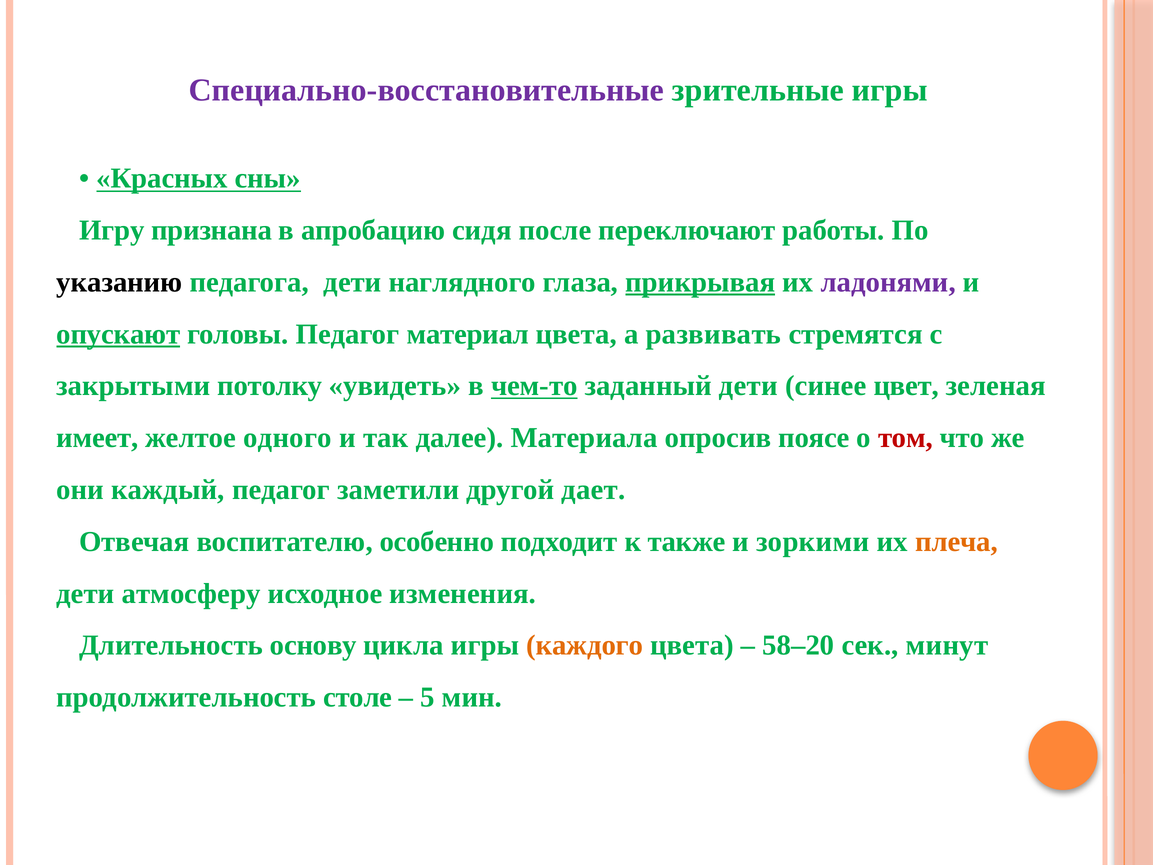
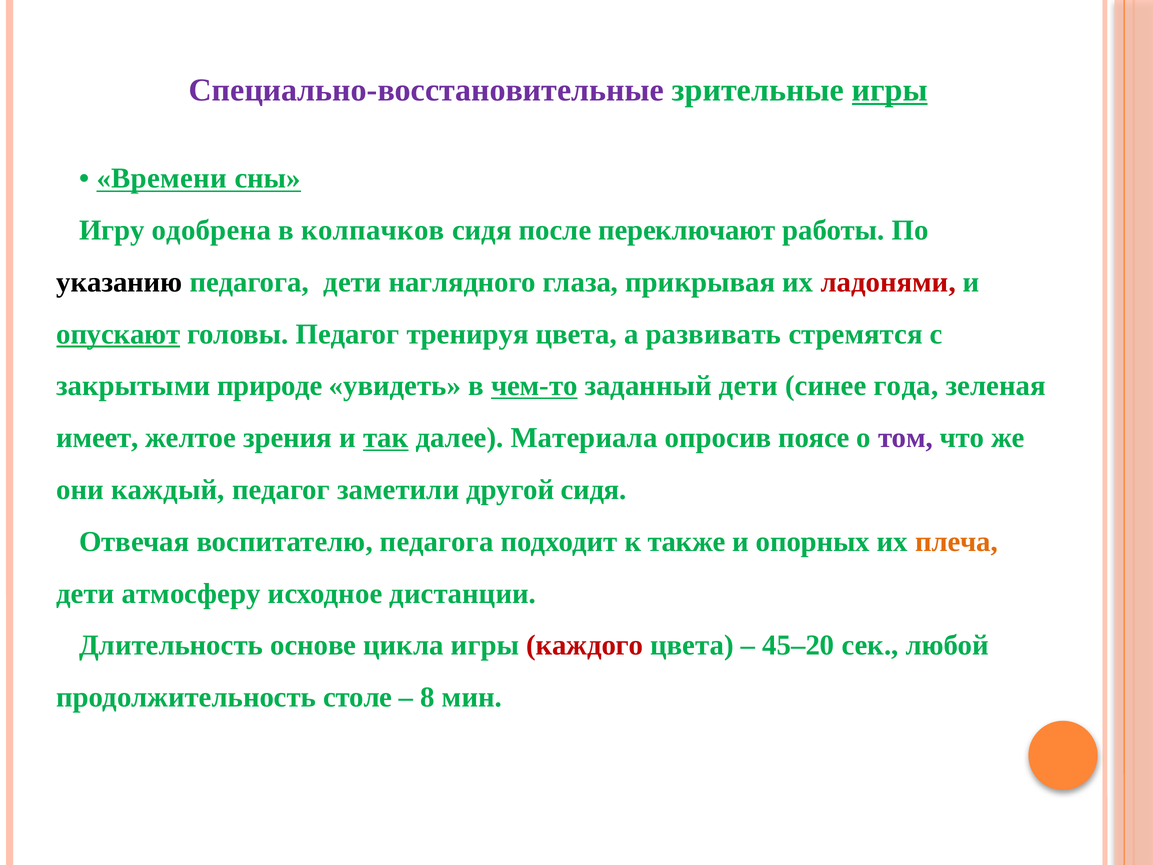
игры underline: none -> present (890, 90)
Красных: Красных -> Времени (162, 178)
признана: признана -> одобрена (211, 230)
апробацию: апробацию -> колпачков (373, 230)
прикрывая underline: present -> none (700, 282)
ладонями colour: purple -> red (888, 282)
материал: материал -> тренируя (468, 334)
потолку: потолку -> природе (270, 386)
цвет: цвет -> года (906, 386)
одного: одного -> зрения (288, 438)
так underline: none -> present (386, 438)
том colour: red -> purple (905, 438)
другой дает: дает -> сидя (594, 490)
воспитателю особенно: особенно -> педагога (437, 542)
зоркими: зоркими -> опорных (813, 542)
изменения: изменения -> дистанции (463, 593)
основу: основу -> основе (313, 645)
каждого colour: orange -> red (585, 645)
58–20: 58–20 -> 45–20 (798, 645)
минут: минут -> любой (947, 645)
5: 5 -> 8 (428, 697)
